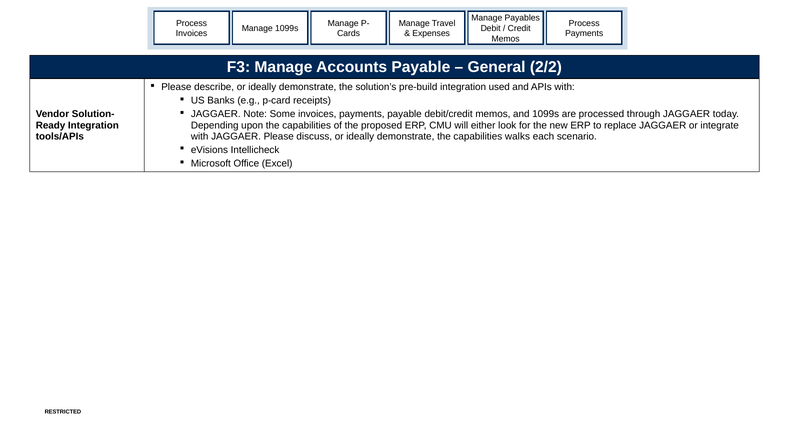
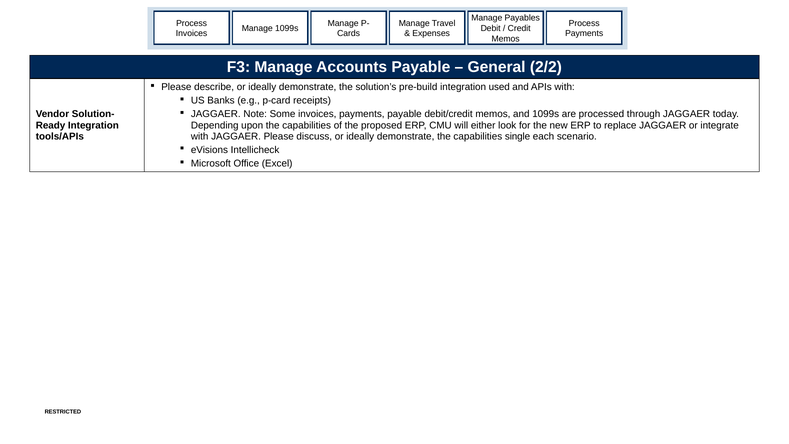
walks: walks -> single (518, 136)
